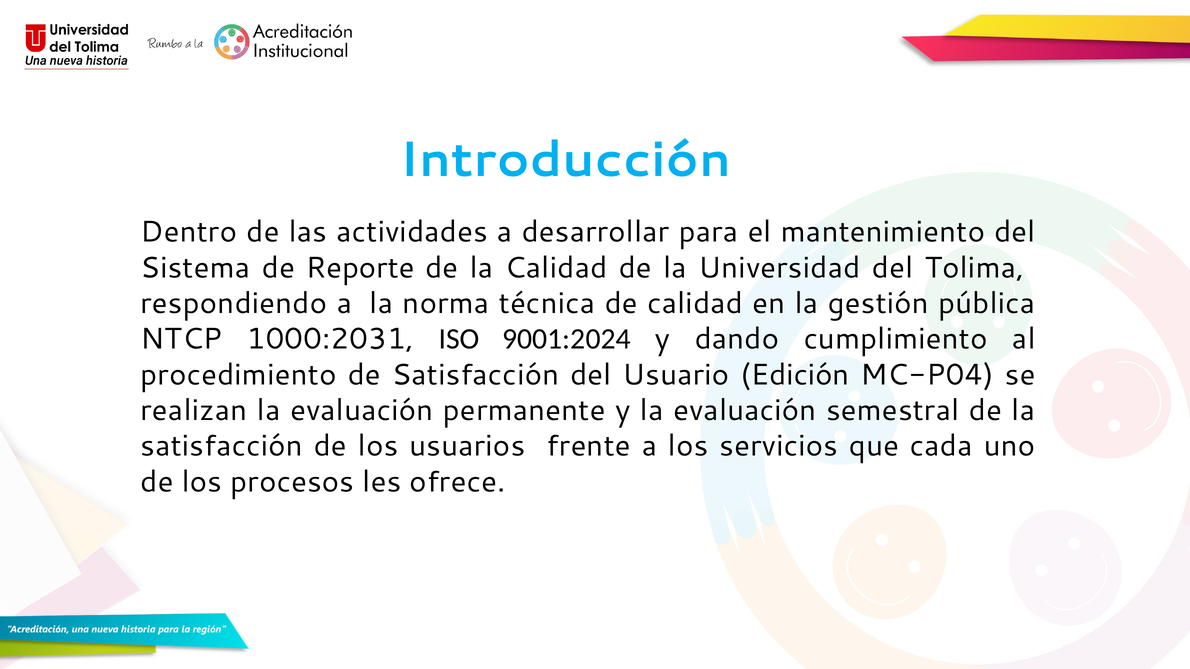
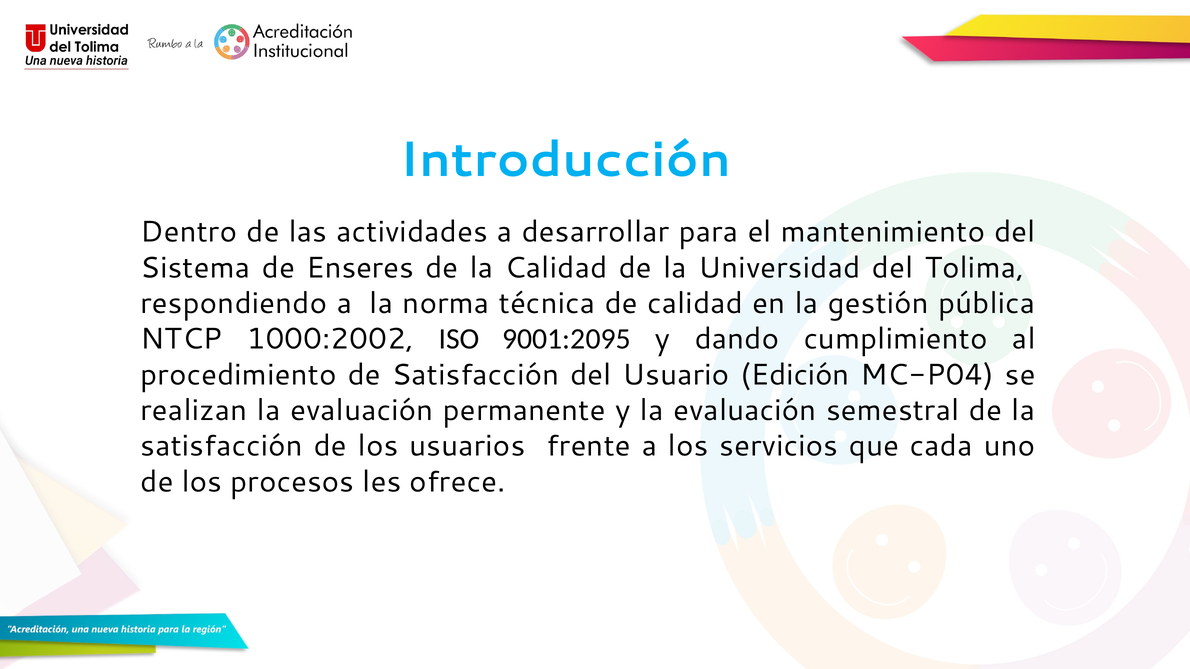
Reporte: Reporte -> Enseres (360, 268)
1000:2031: 1000:2031 -> 1000:2002 (330, 339)
9001:2024: 9001:2024 -> 9001:2095 (566, 339)
